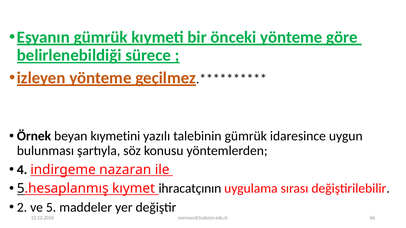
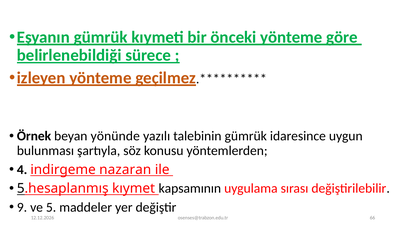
kıymetini: kıymetini -> yönünde (115, 136)
ihracatçının: ihracatçının -> kapsamının (190, 189)
2: 2 -> 9 (22, 208)
